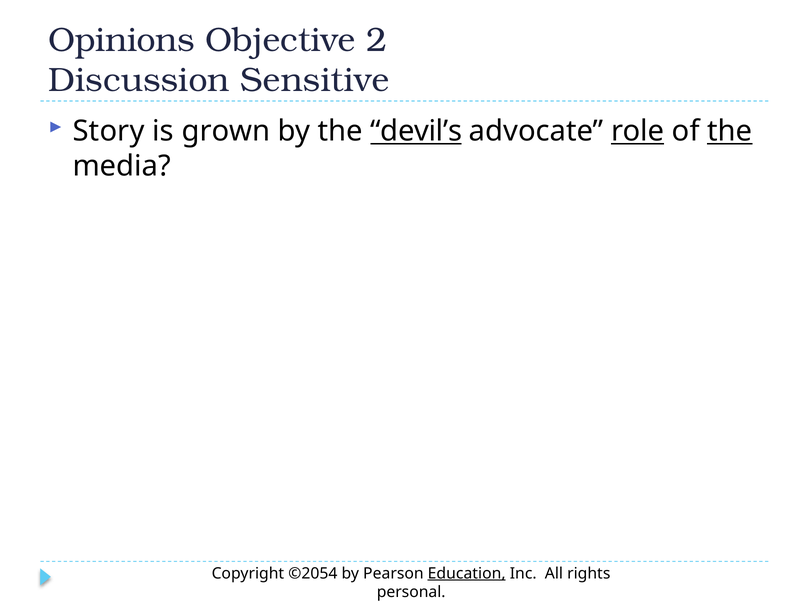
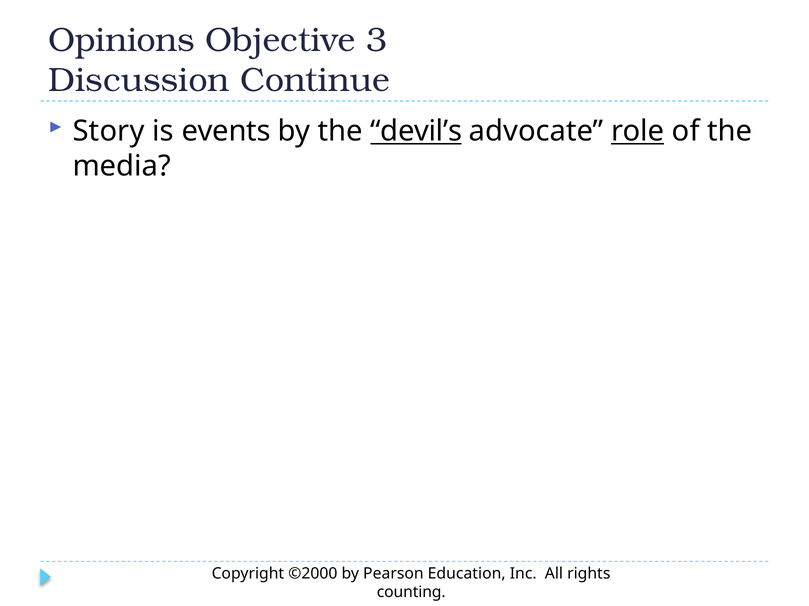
2: 2 -> 3 (377, 40)
Sensitive: Sensitive -> Continue (315, 80)
grown: grown -> events (226, 131)
the underline: present -> none (730, 131)
©2054: ©2054 -> ©2000 (313, 574)
Education underline: present -> none (467, 574)
personal: personal -> counting (411, 593)
